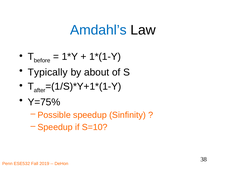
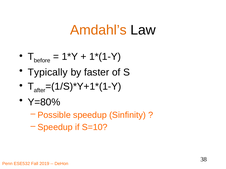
Amdahl’s colour: blue -> orange (98, 30)
about: about -> faster (97, 73)
Y=75%: Y=75% -> Y=80% (44, 102)
